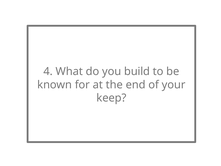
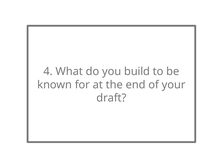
keep: keep -> draft (111, 98)
